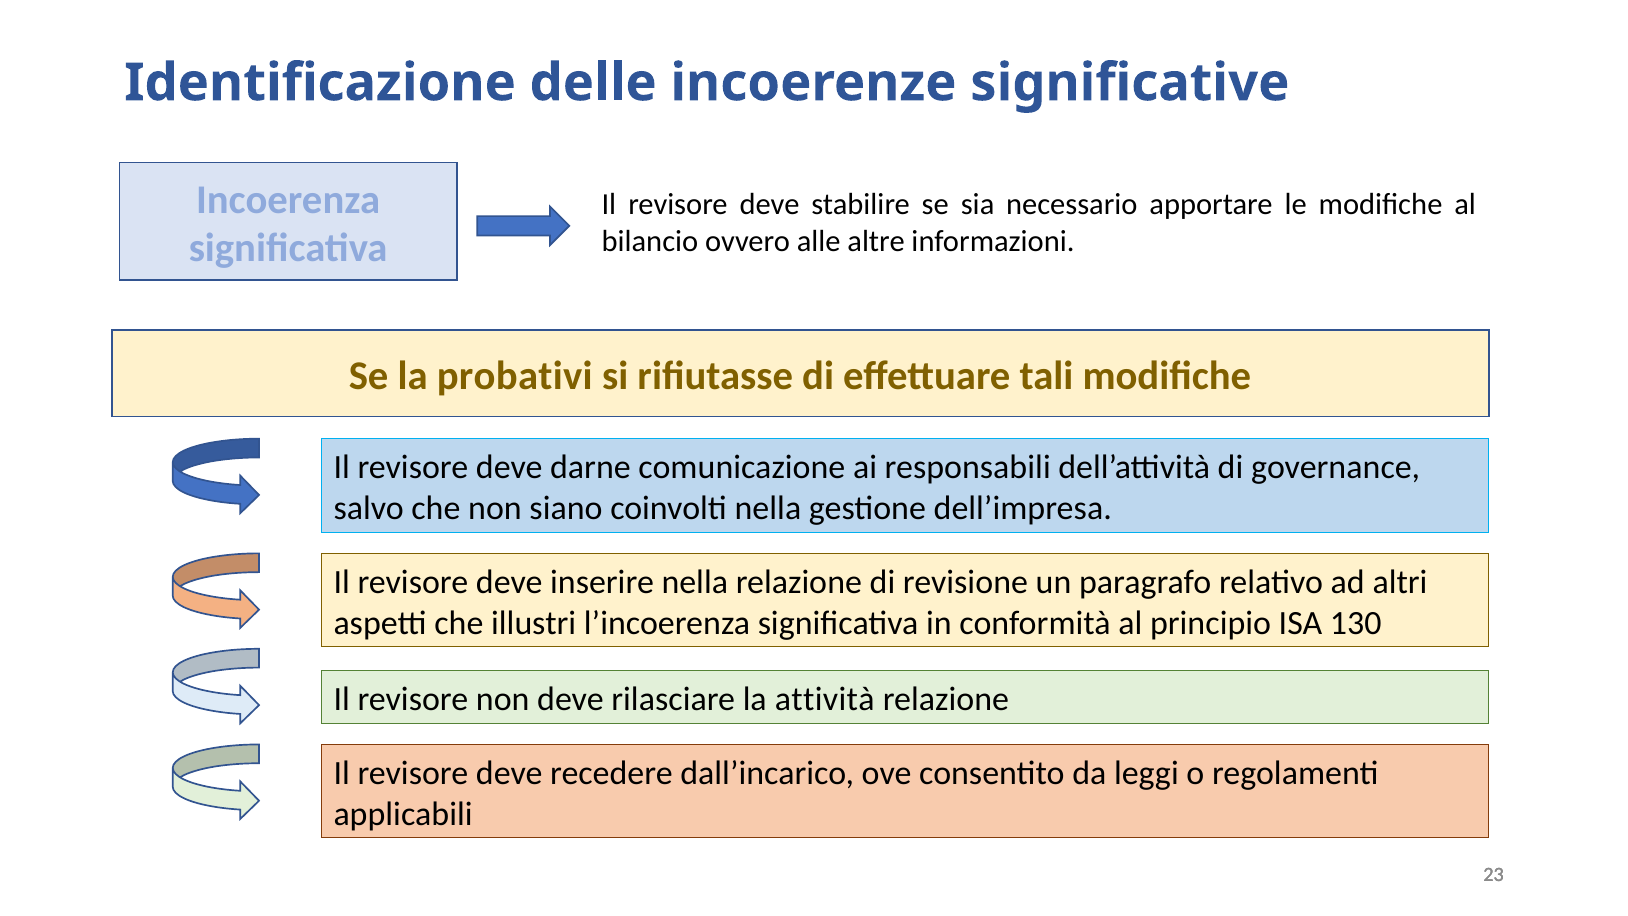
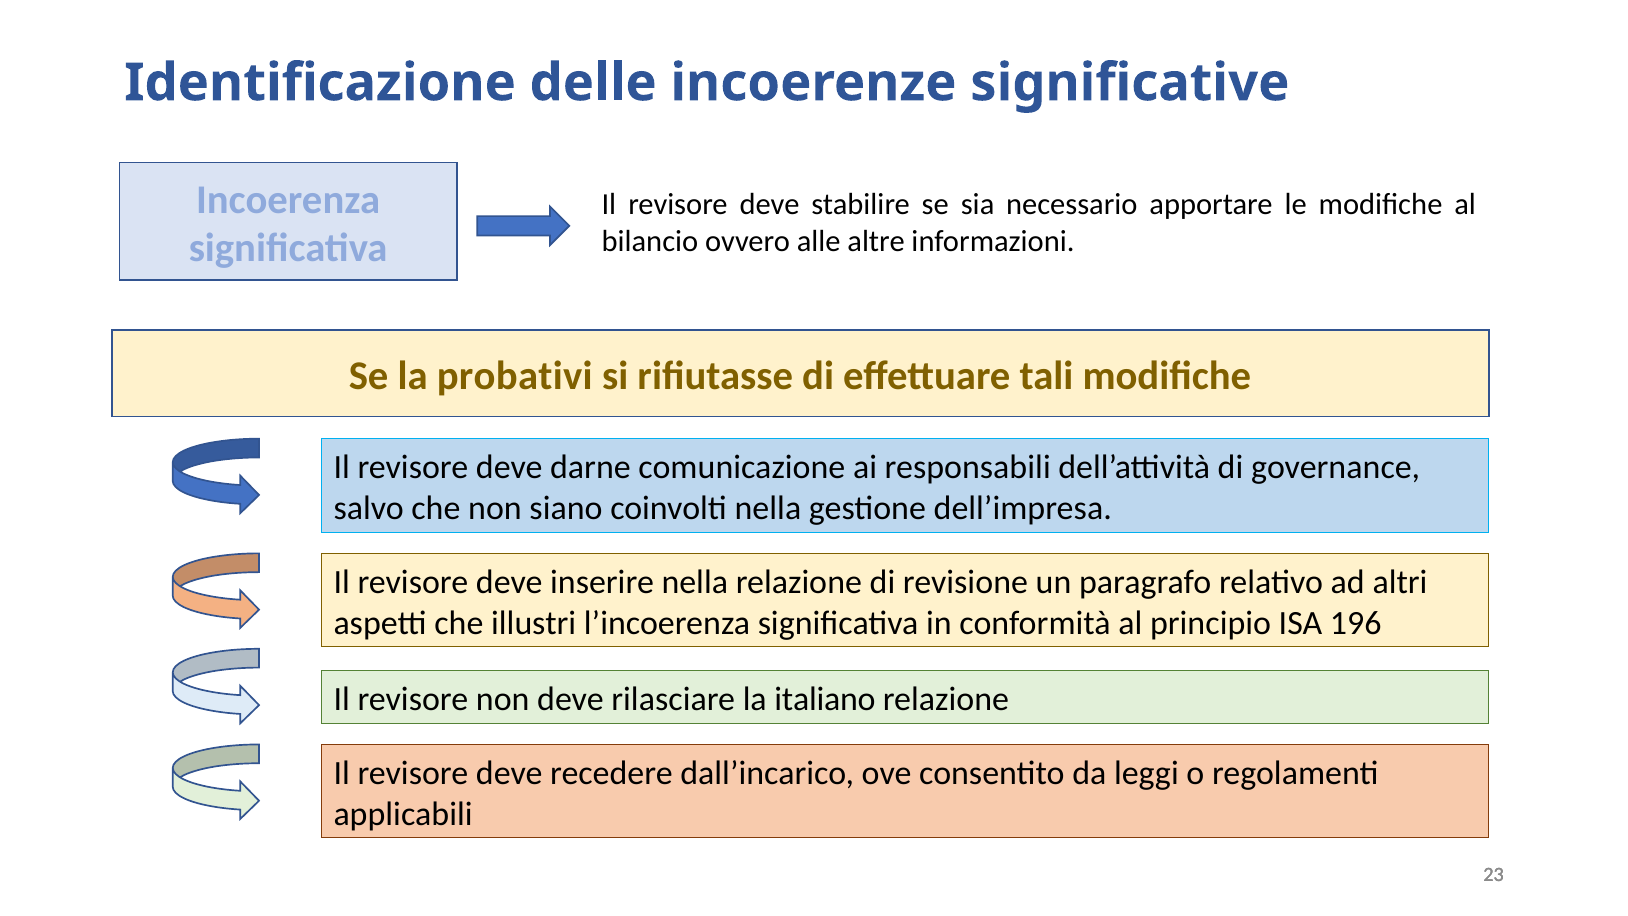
130: 130 -> 196 (1356, 623)
attività: attività -> italiano (825, 699)
